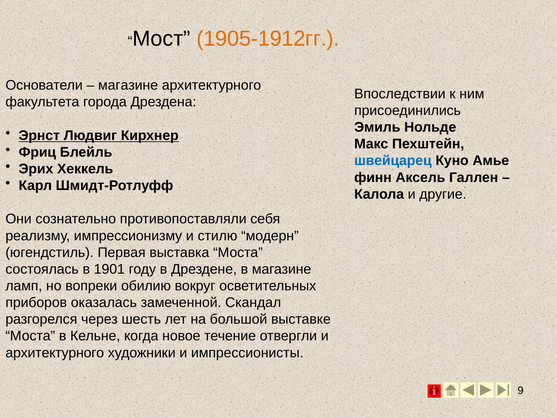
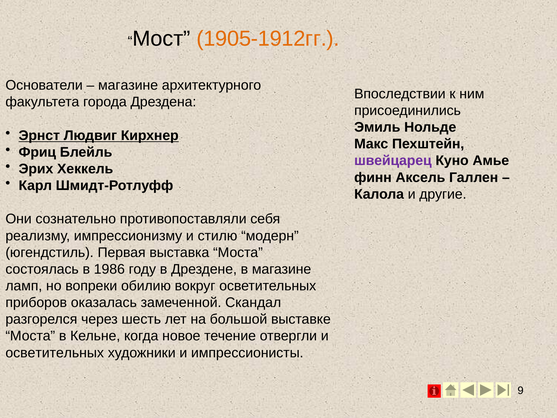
швейцарец colour: blue -> purple (393, 161)
1901: 1901 -> 1986 (109, 269)
архитектурного: архитектурного -> осветительных (55, 353)
